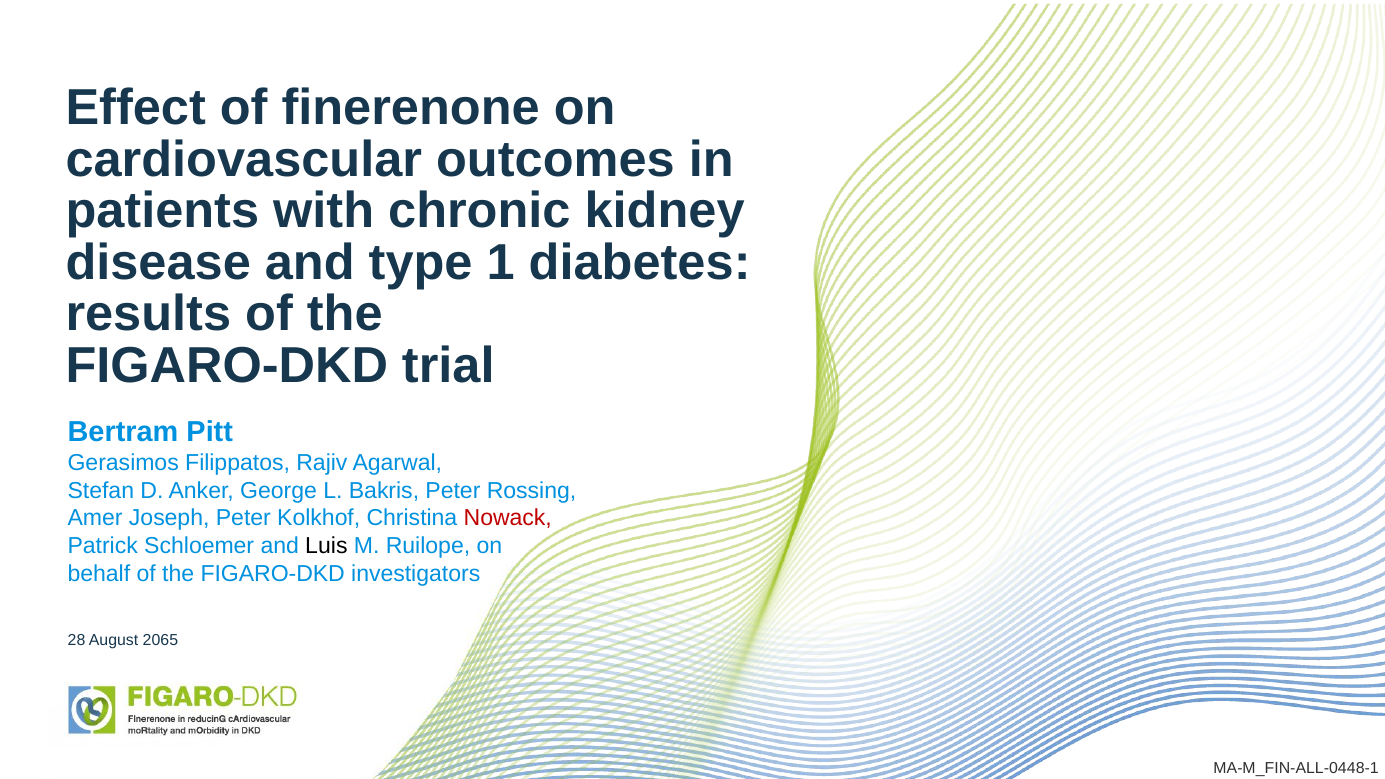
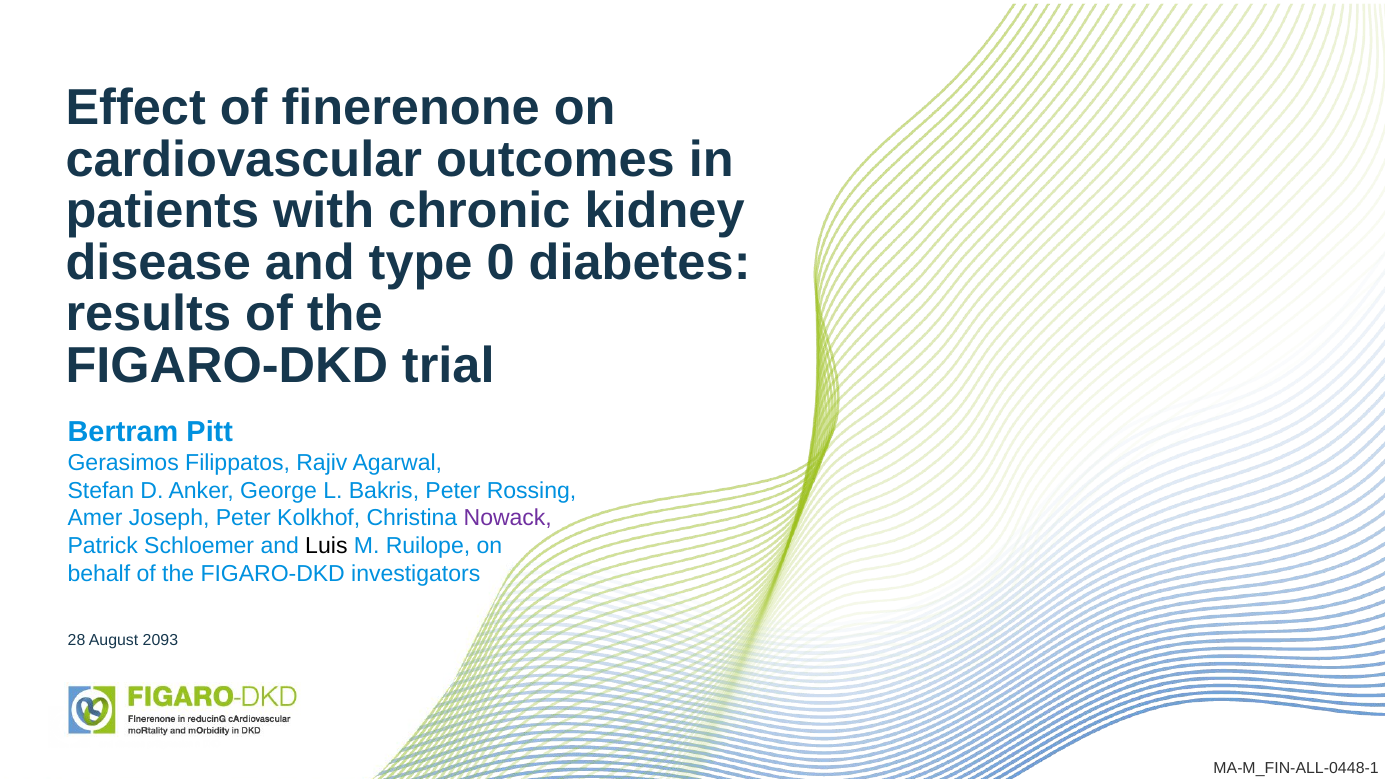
1: 1 -> 0 (501, 262)
Nowack colour: red -> purple (508, 518)
2065: 2065 -> 2093 (160, 640)
